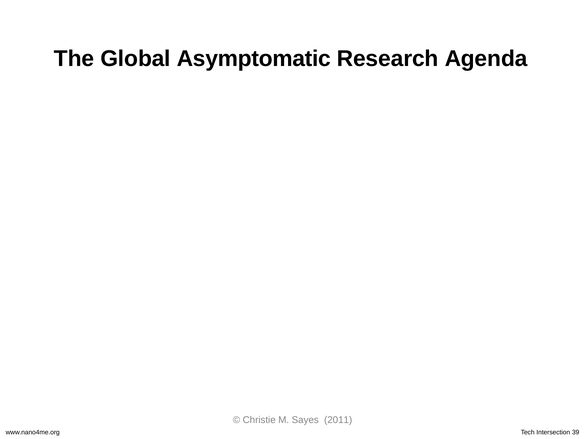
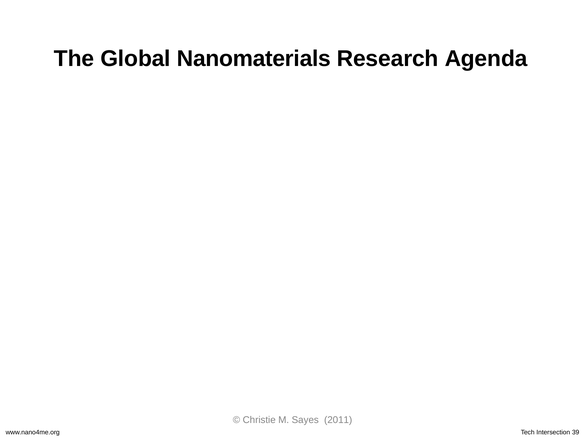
Asymptomatic: Asymptomatic -> Nanomaterials (254, 59)
